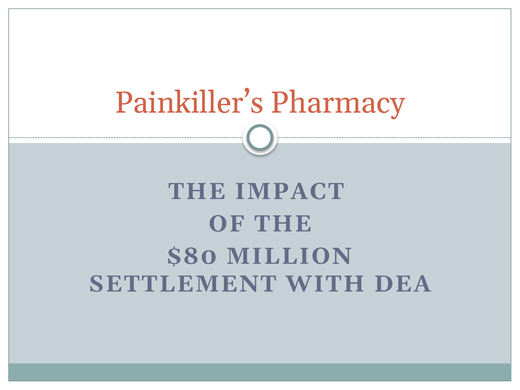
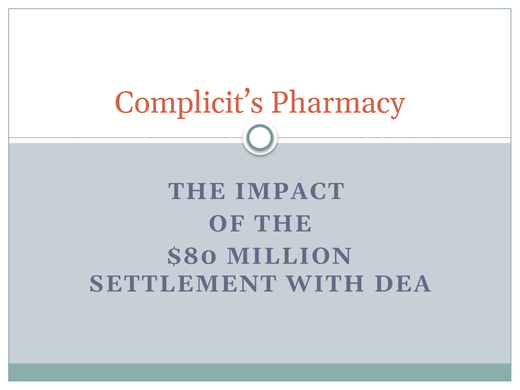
Painkiller’s: Painkiller’s -> Complicit’s (189, 103)
